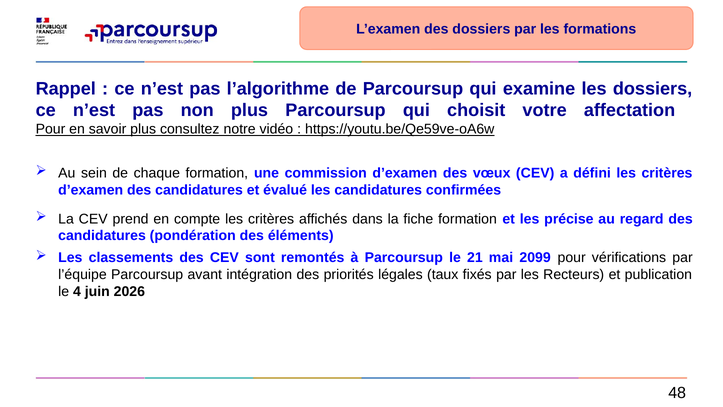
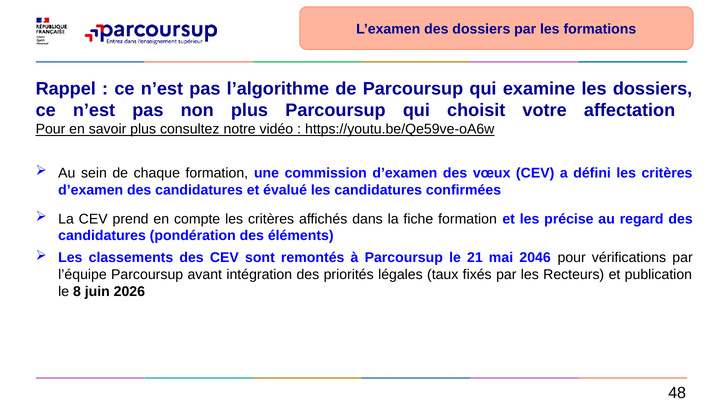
2099: 2099 -> 2046 (535, 258)
4: 4 -> 8 (77, 291)
